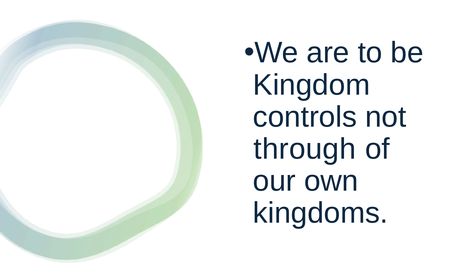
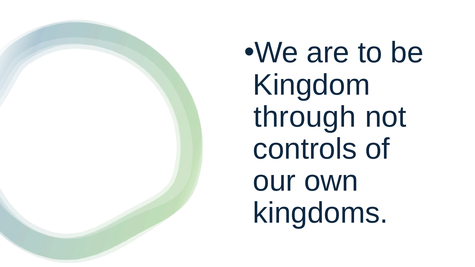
controls: controls -> through (305, 117)
through: through -> controls (305, 149)
